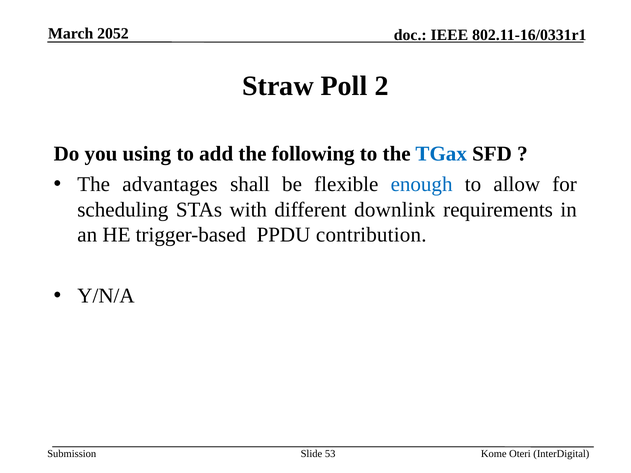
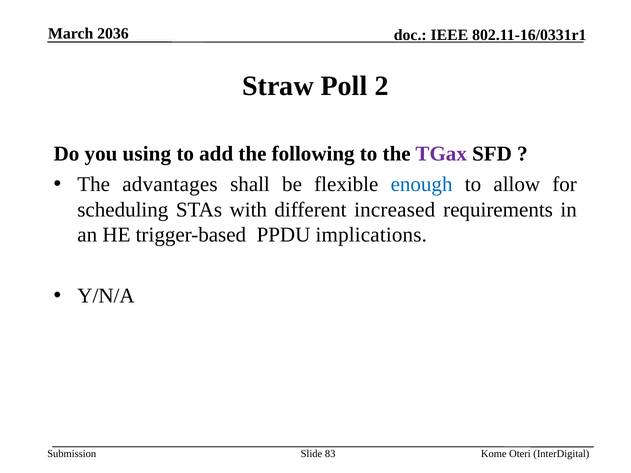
2052: 2052 -> 2036 (113, 33)
TGax colour: blue -> purple (441, 154)
downlink: downlink -> increased (395, 210)
contribution: contribution -> implications (371, 235)
53: 53 -> 83 (330, 454)
